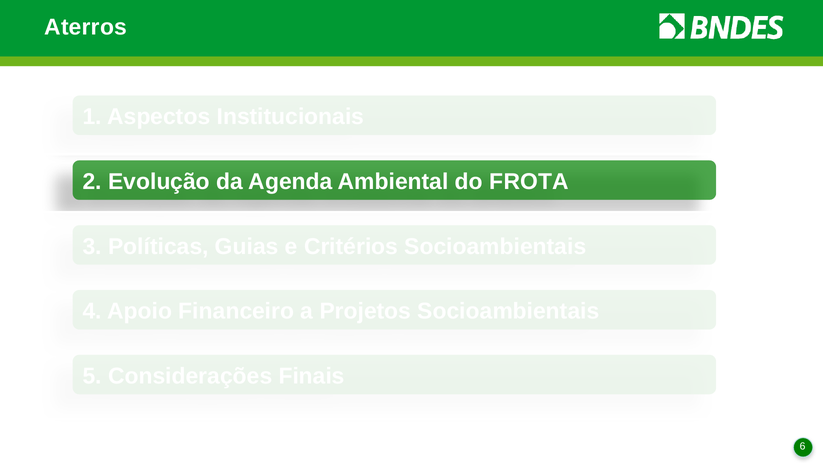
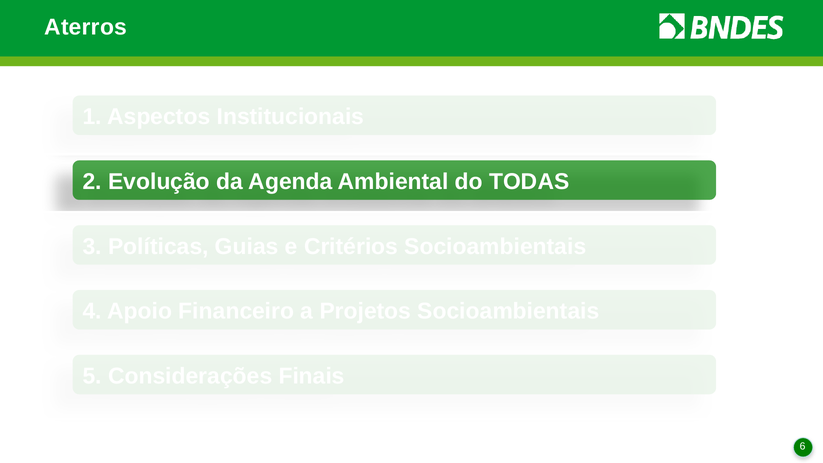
FROTA: FROTA -> TODAS (529, 182)
